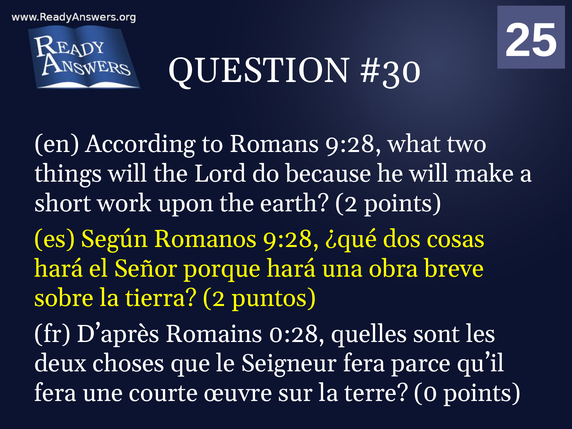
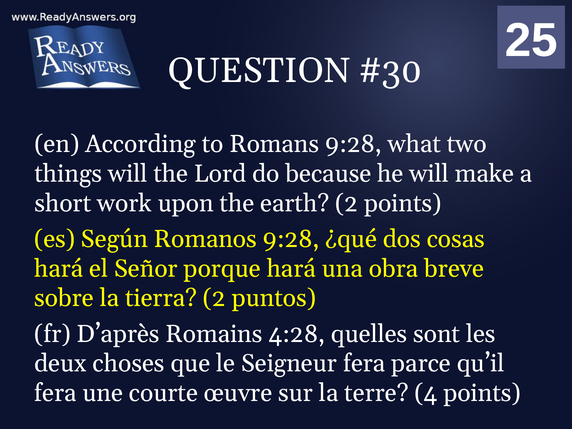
0:28: 0:28 -> 4:28 (297, 334)
0: 0 -> 4 (426, 393)
